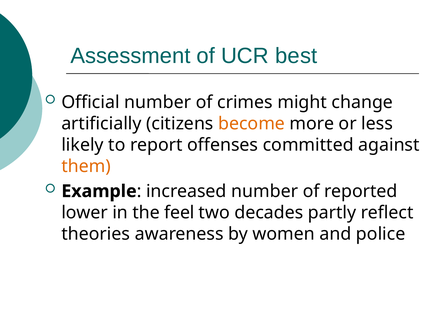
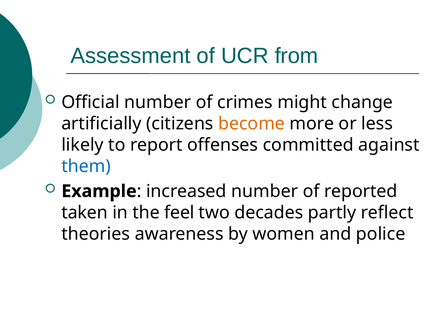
best: best -> from (296, 56)
them colour: orange -> blue (86, 166)
lower: lower -> taken (85, 212)
